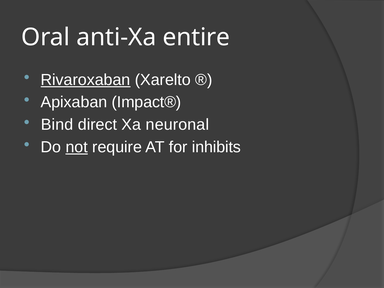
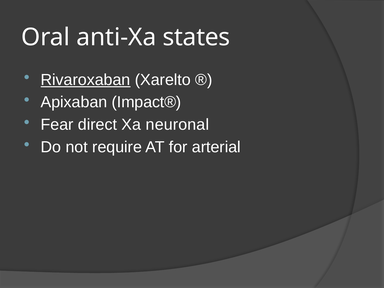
entire: entire -> states (196, 37)
Bind: Bind -> Fear (57, 125)
not underline: present -> none (77, 147)
inhibits: inhibits -> arterial (216, 147)
